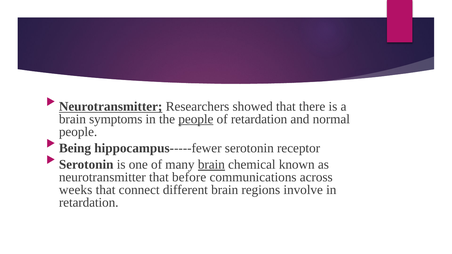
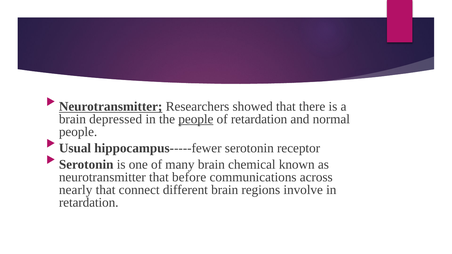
symptoms: symptoms -> depressed (116, 119)
Being: Being -> Usual (75, 148)
brain underline: present -> none (211, 165)
weeks: weeks -> nearly (76, 190)
